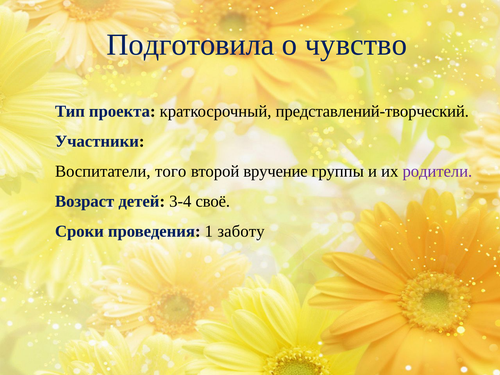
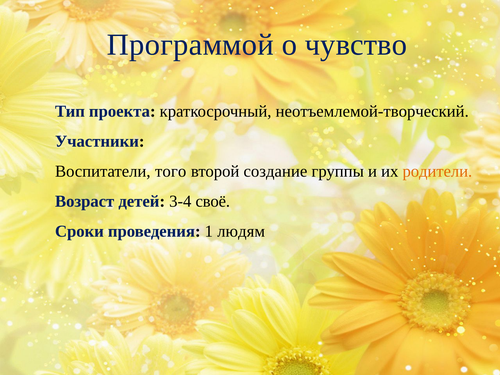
Подготовила: Подготовила -> Программой (190, 45)
представлений-творческий: представлений-творческий -> неотъемлемой-творческий (372, 111)
вручение: вручение -> создание (275, 171)
родители colour: purple -> orange (437, 171)
заботу: заботу -> людям (241, 231)
